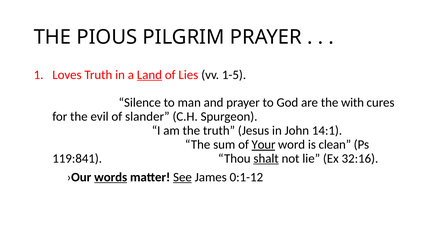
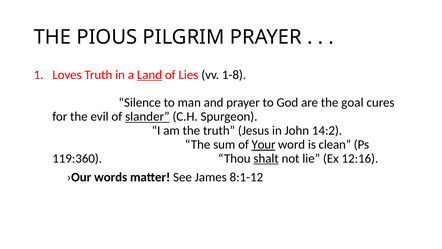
1-5: 1-5 -> 1-8 (234, 75)
with: with -> goal (352, 103)
slander underline: none -> present (147, 117)
14:1: 14:1 -> 14:2 (327, 130)
119:841: 119:841 -> 119:360 (77, 158)
32:16: 32:16 -> 12:16 (360, 158)
words underline: present -> none (111, 177)
See underline: present -> none (182, 177)
0:1-12: 0:1-12 -> 8:1-12 (246, 177)
